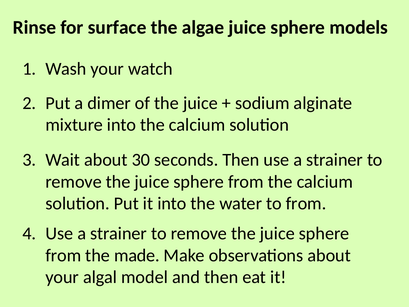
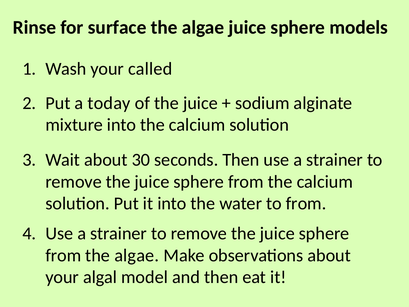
watch: watch -> called (150, 69)
dimer: dimer -> today (109, 103)
from the made: made -> algae (137, 255)
